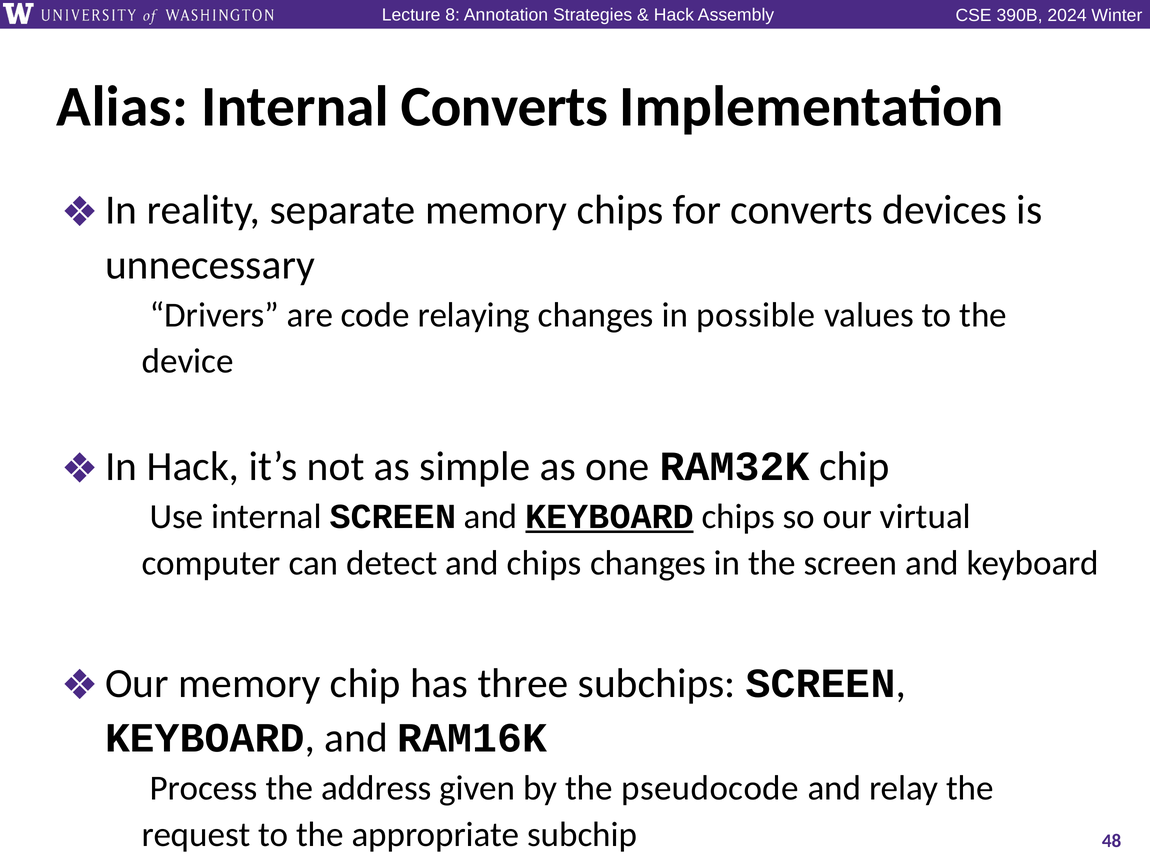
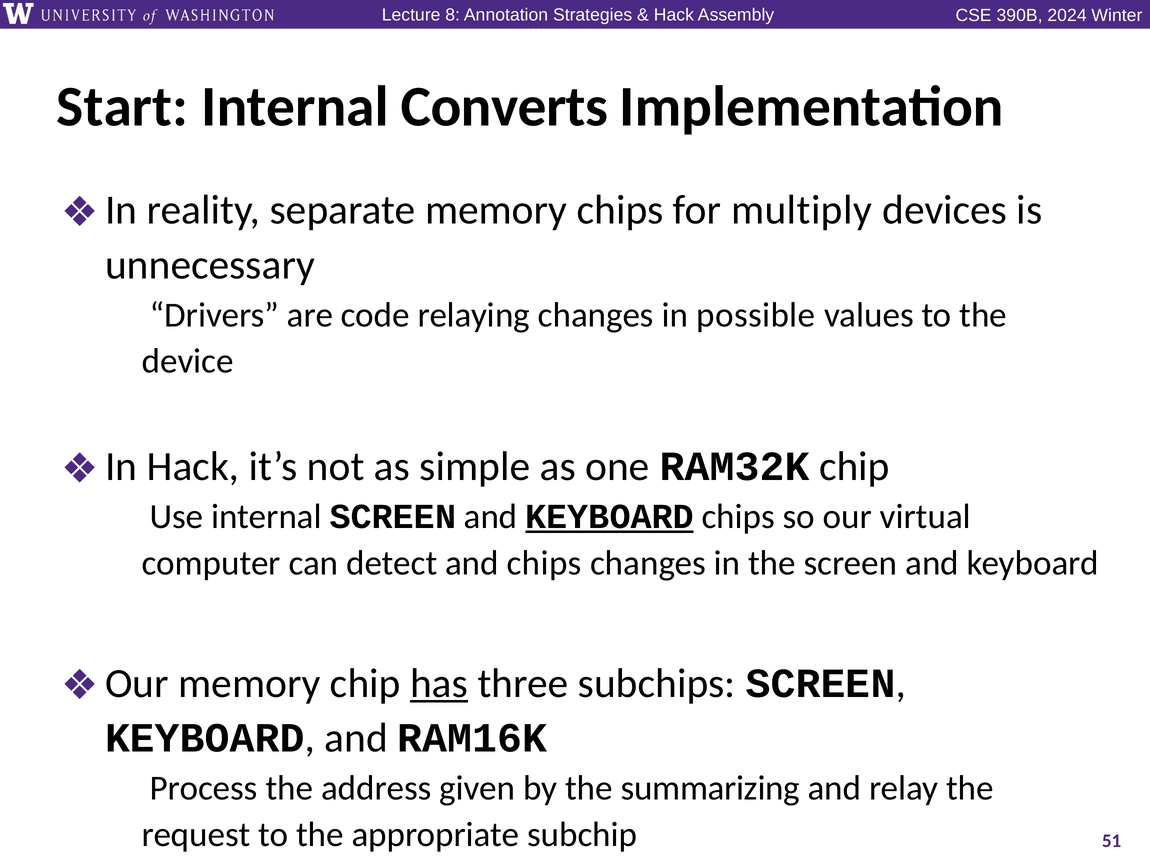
Alias: Alias -> Start (122, 107)
for converts: converts -> multiply (801, 210)
has underline: none -> present (439, 683)
pseudocode: pseudocode -> summarizing (710, 788)
48: 48 -> 51 (1112, 841)
